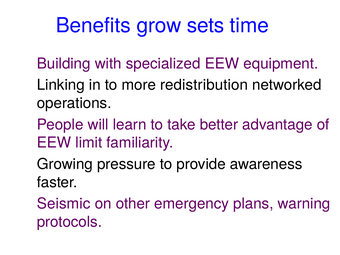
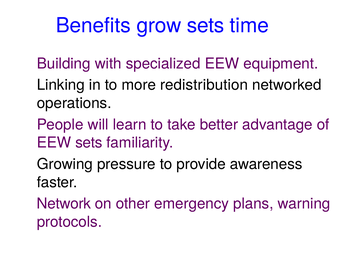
EEW limit: limit -> sets (89, 143)
Seismic: Seismic -> Network (64, 204)
